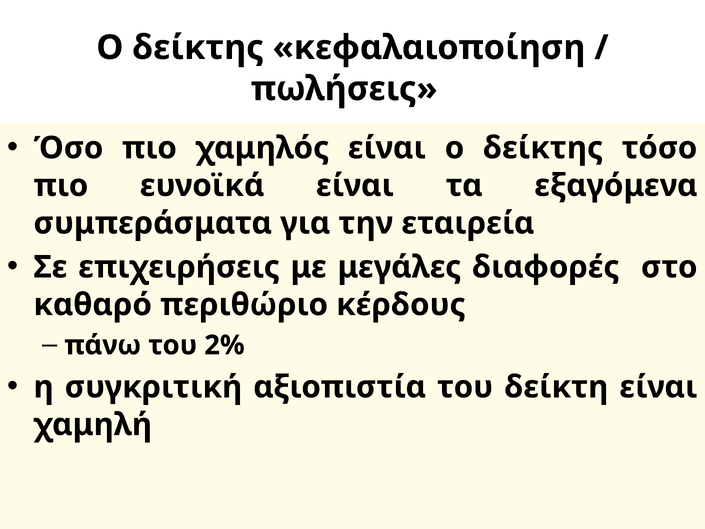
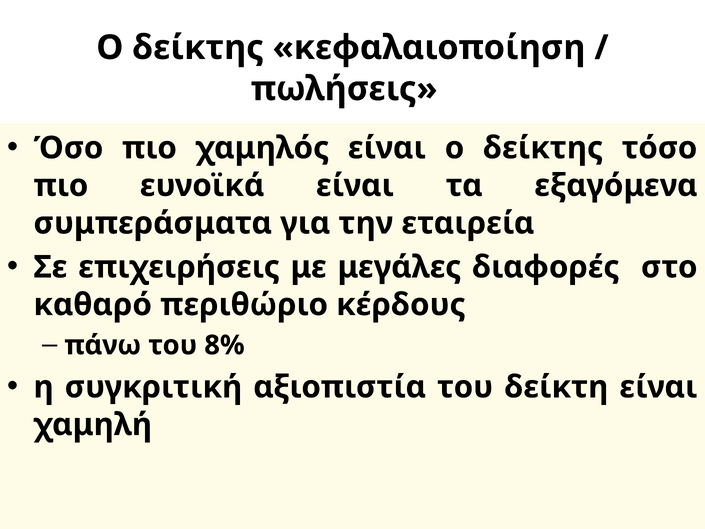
2%: 2% -> 8% (224, 345)
